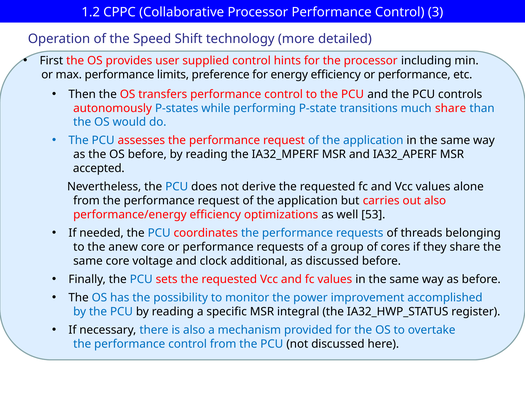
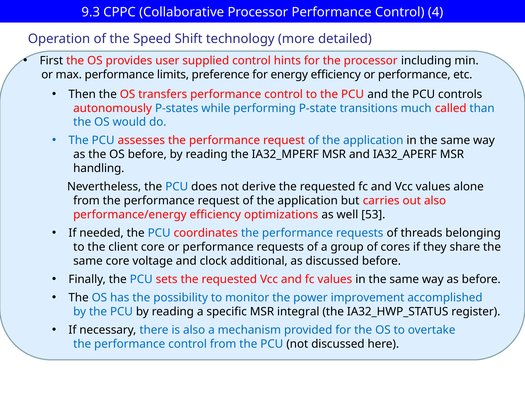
1.2: 1.2 -> 9.3 (91, 12)
3: 3 -> 4 (436, 12)
much share: share -> called (451, 108)
accepted: accepted -> handling (99, 169)
anew: anew -> client (123, 247)
